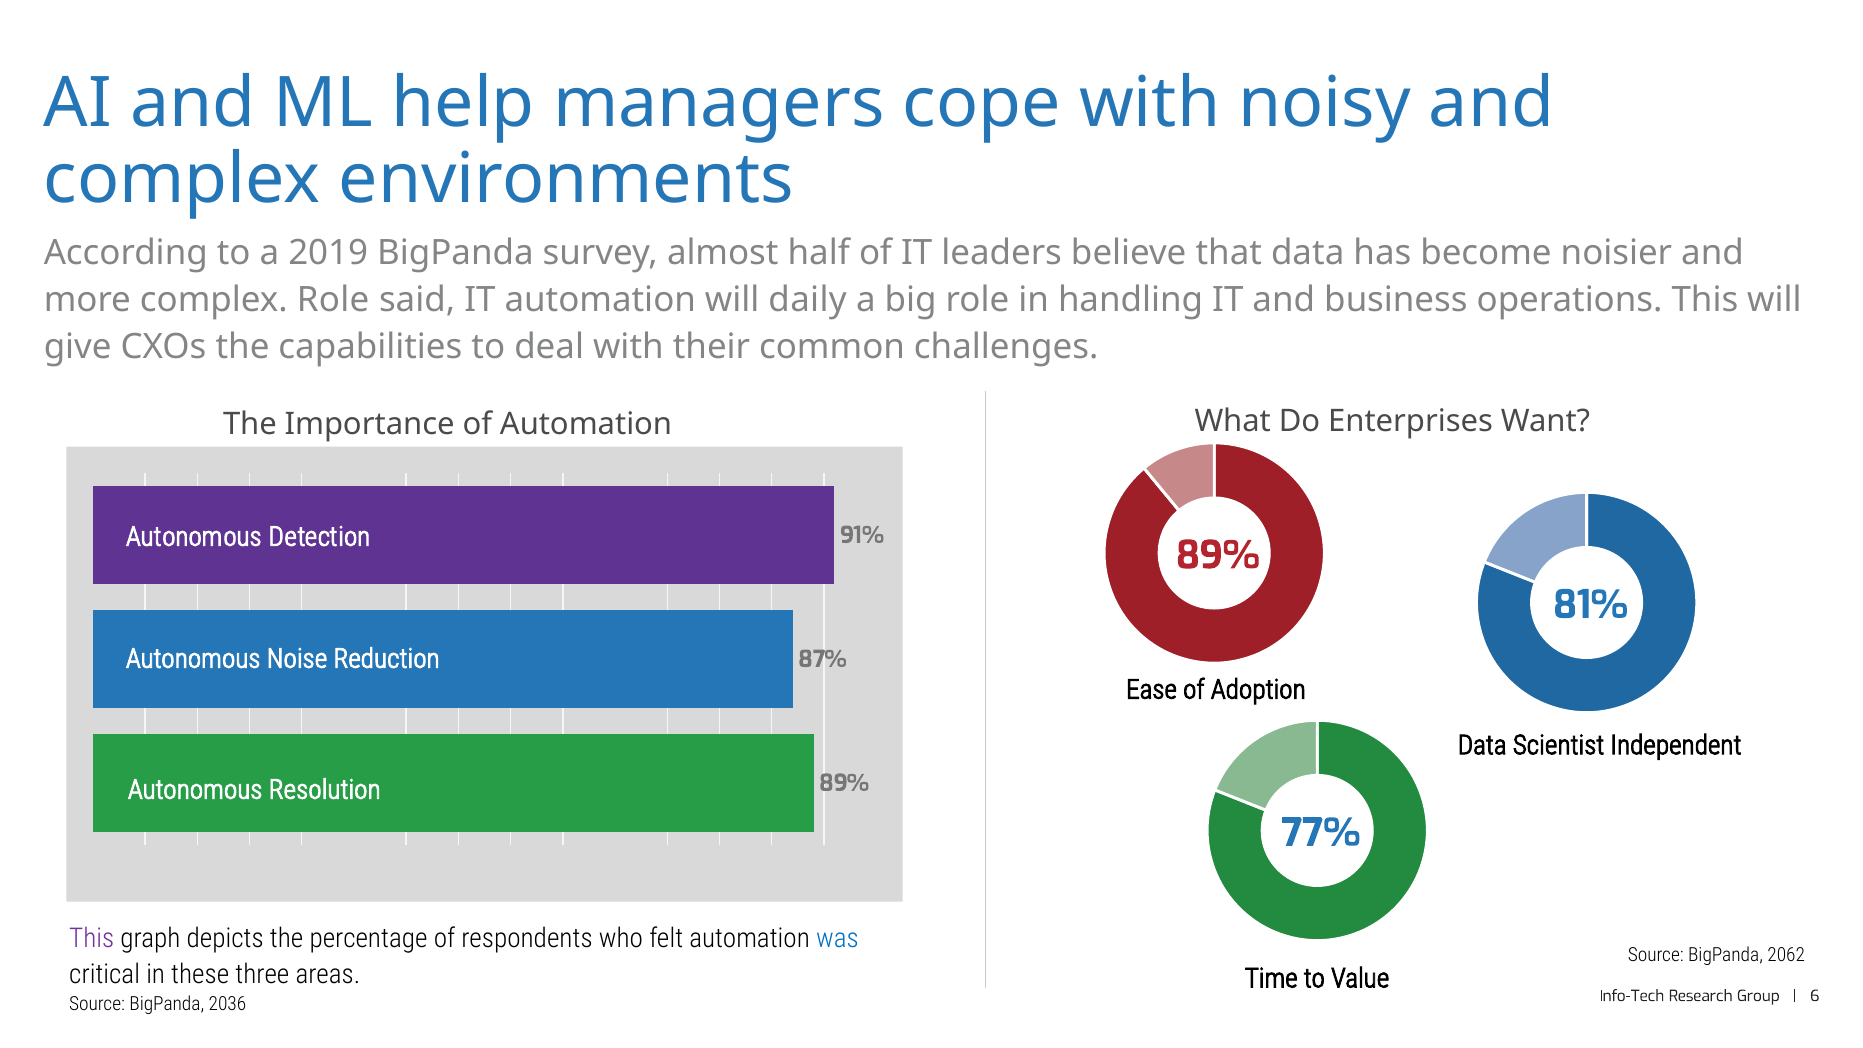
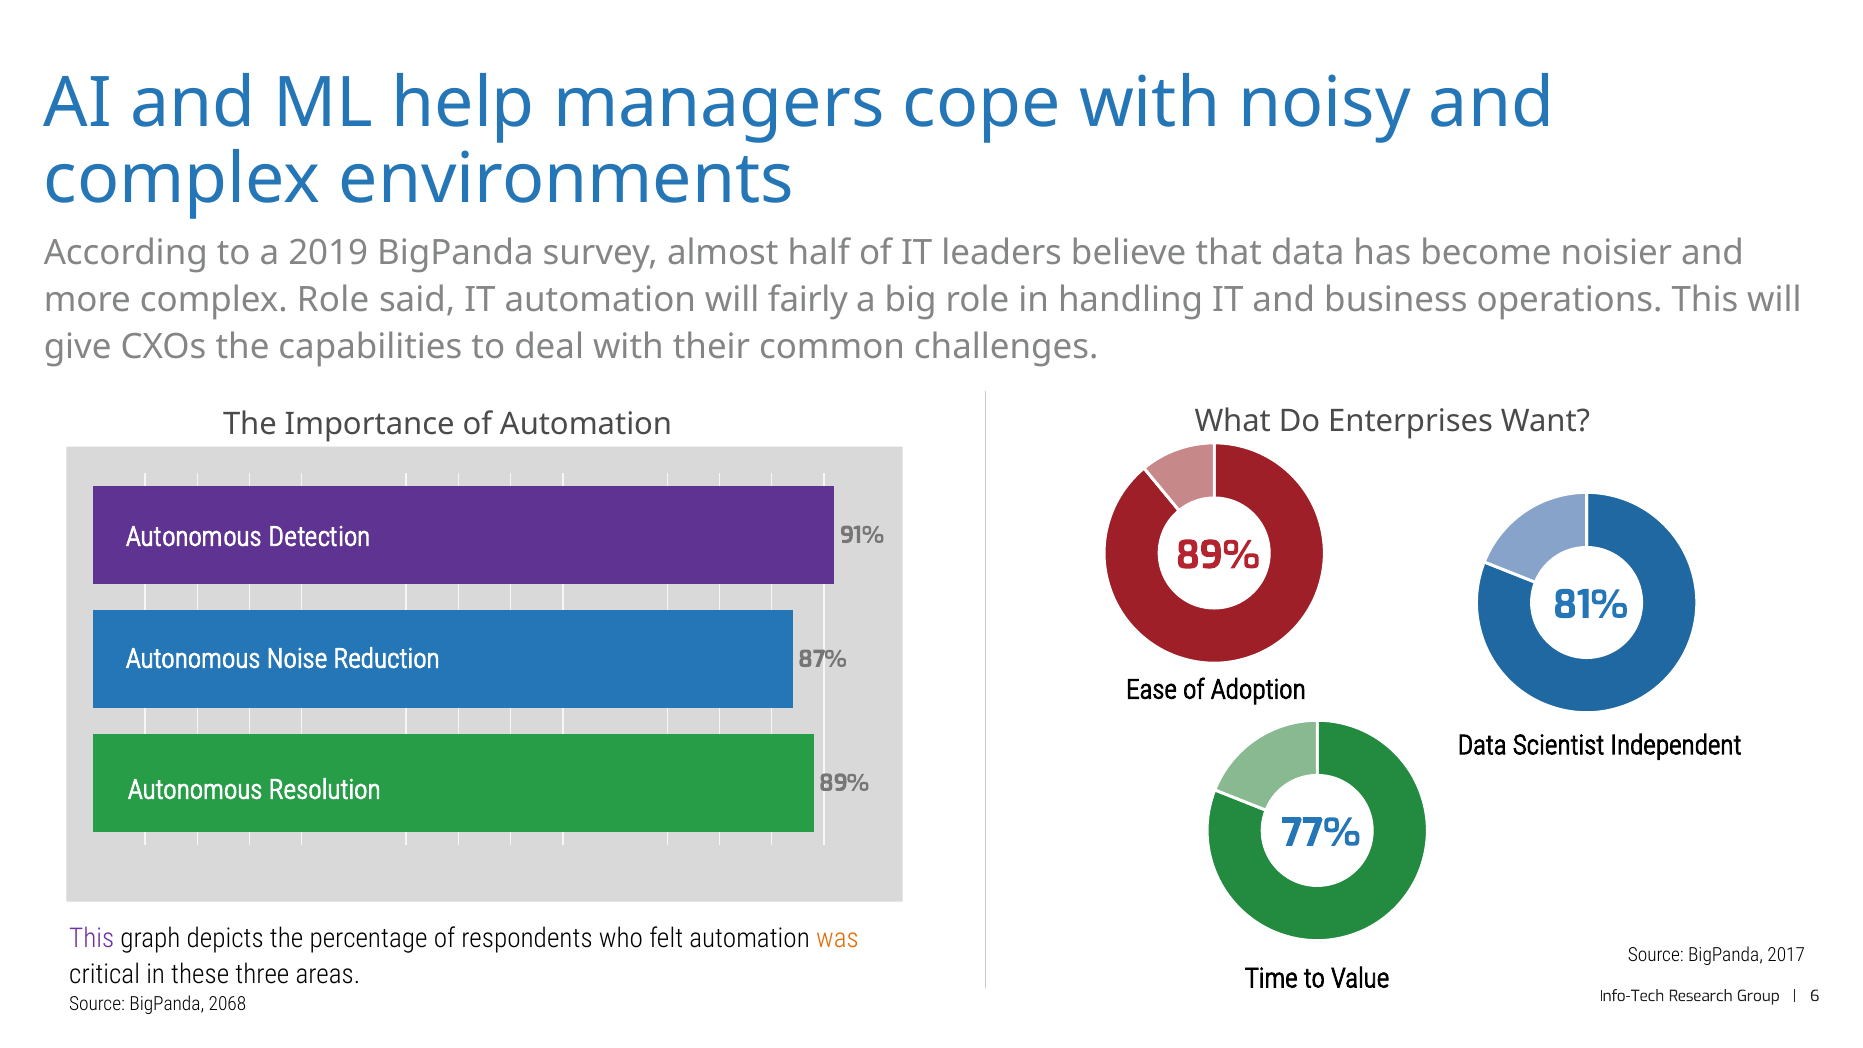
daily: daily -> fairly (808, 300)
was colour: blue -> orange (837, 938)
2062: 2062 -> 2017 (1786, 954)
2036: 2036 -> 2068 (227, 1004)
